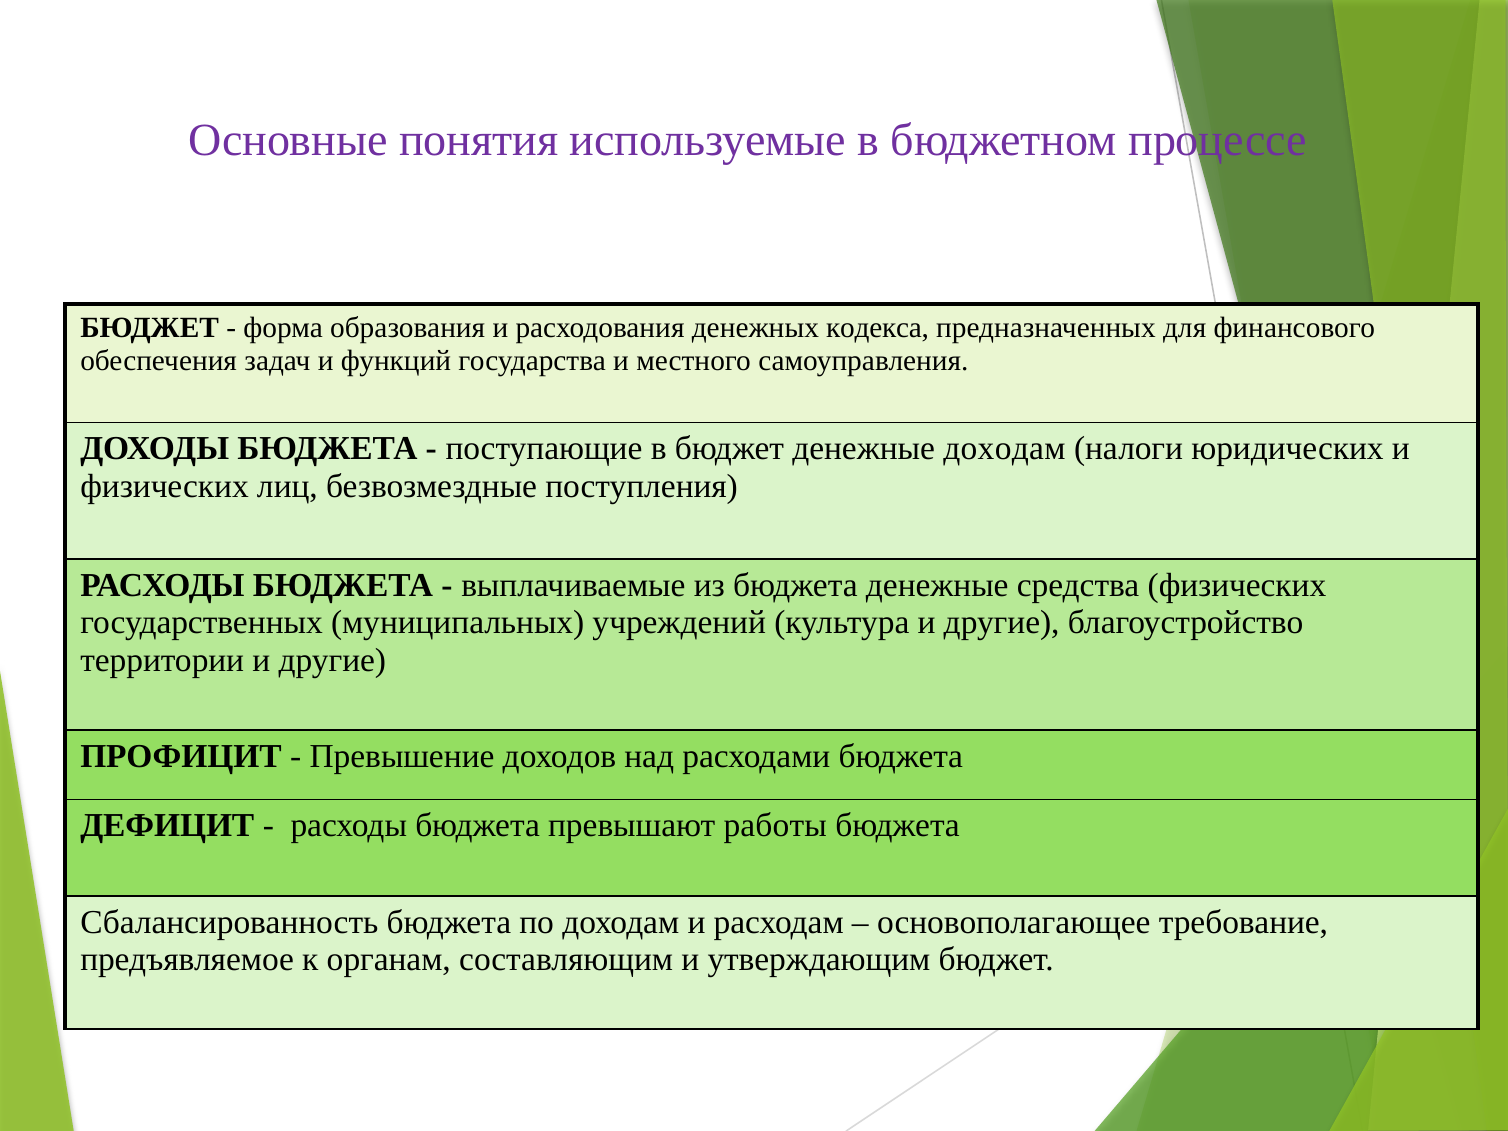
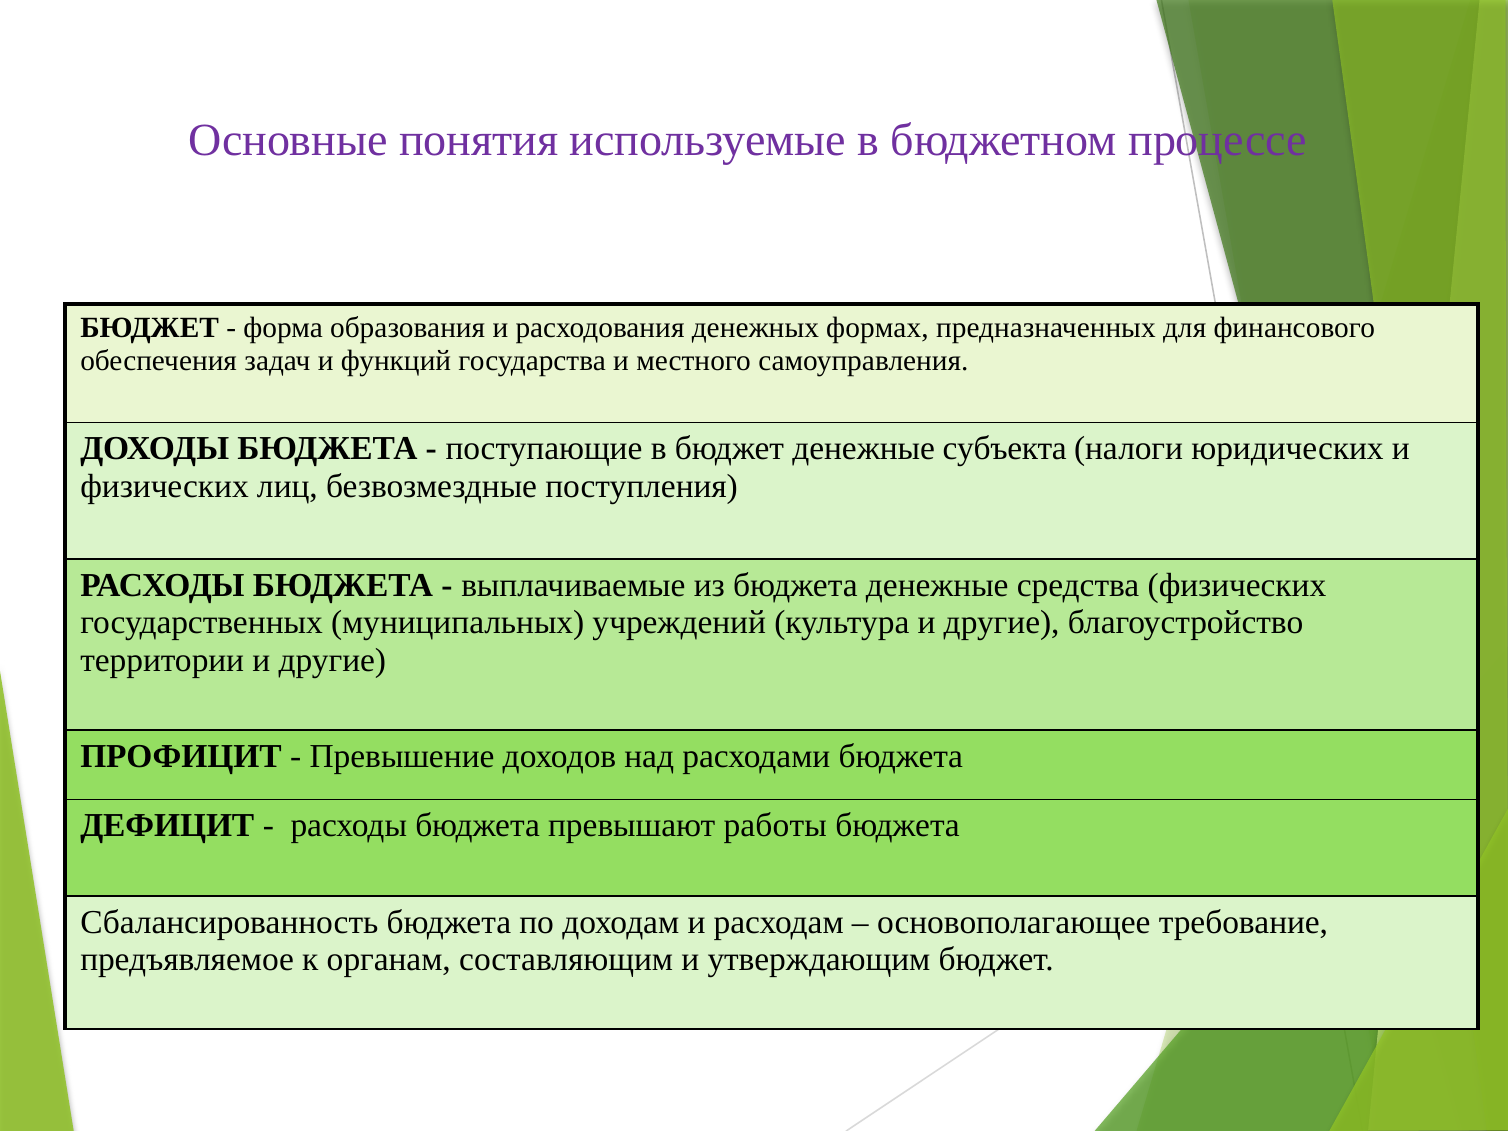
кодекса: кодекса -> формах (877, 328)
денежные доходам: доходам -> субъекта (1005, 449)
